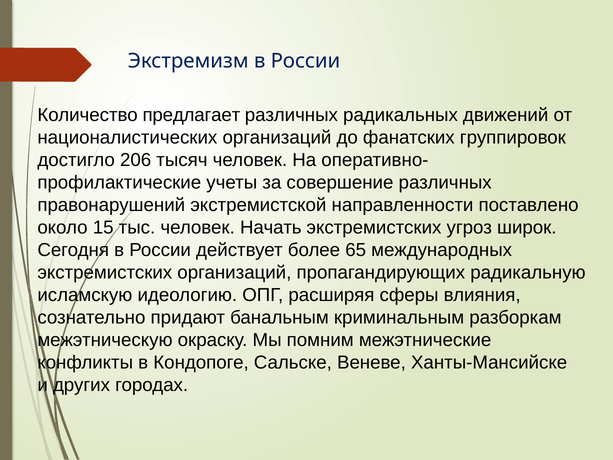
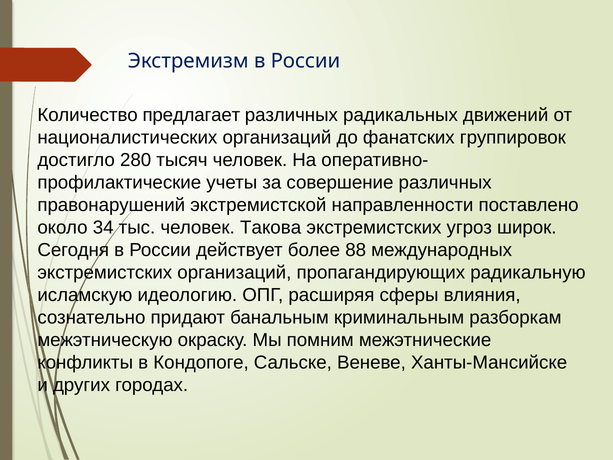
206: 206 -> 280 (136, 160)
15: 15 -> 34 (103, 227)
Начать: Начать -> Такова (271, 227)
65: 65 -> 88 (356, 250)
